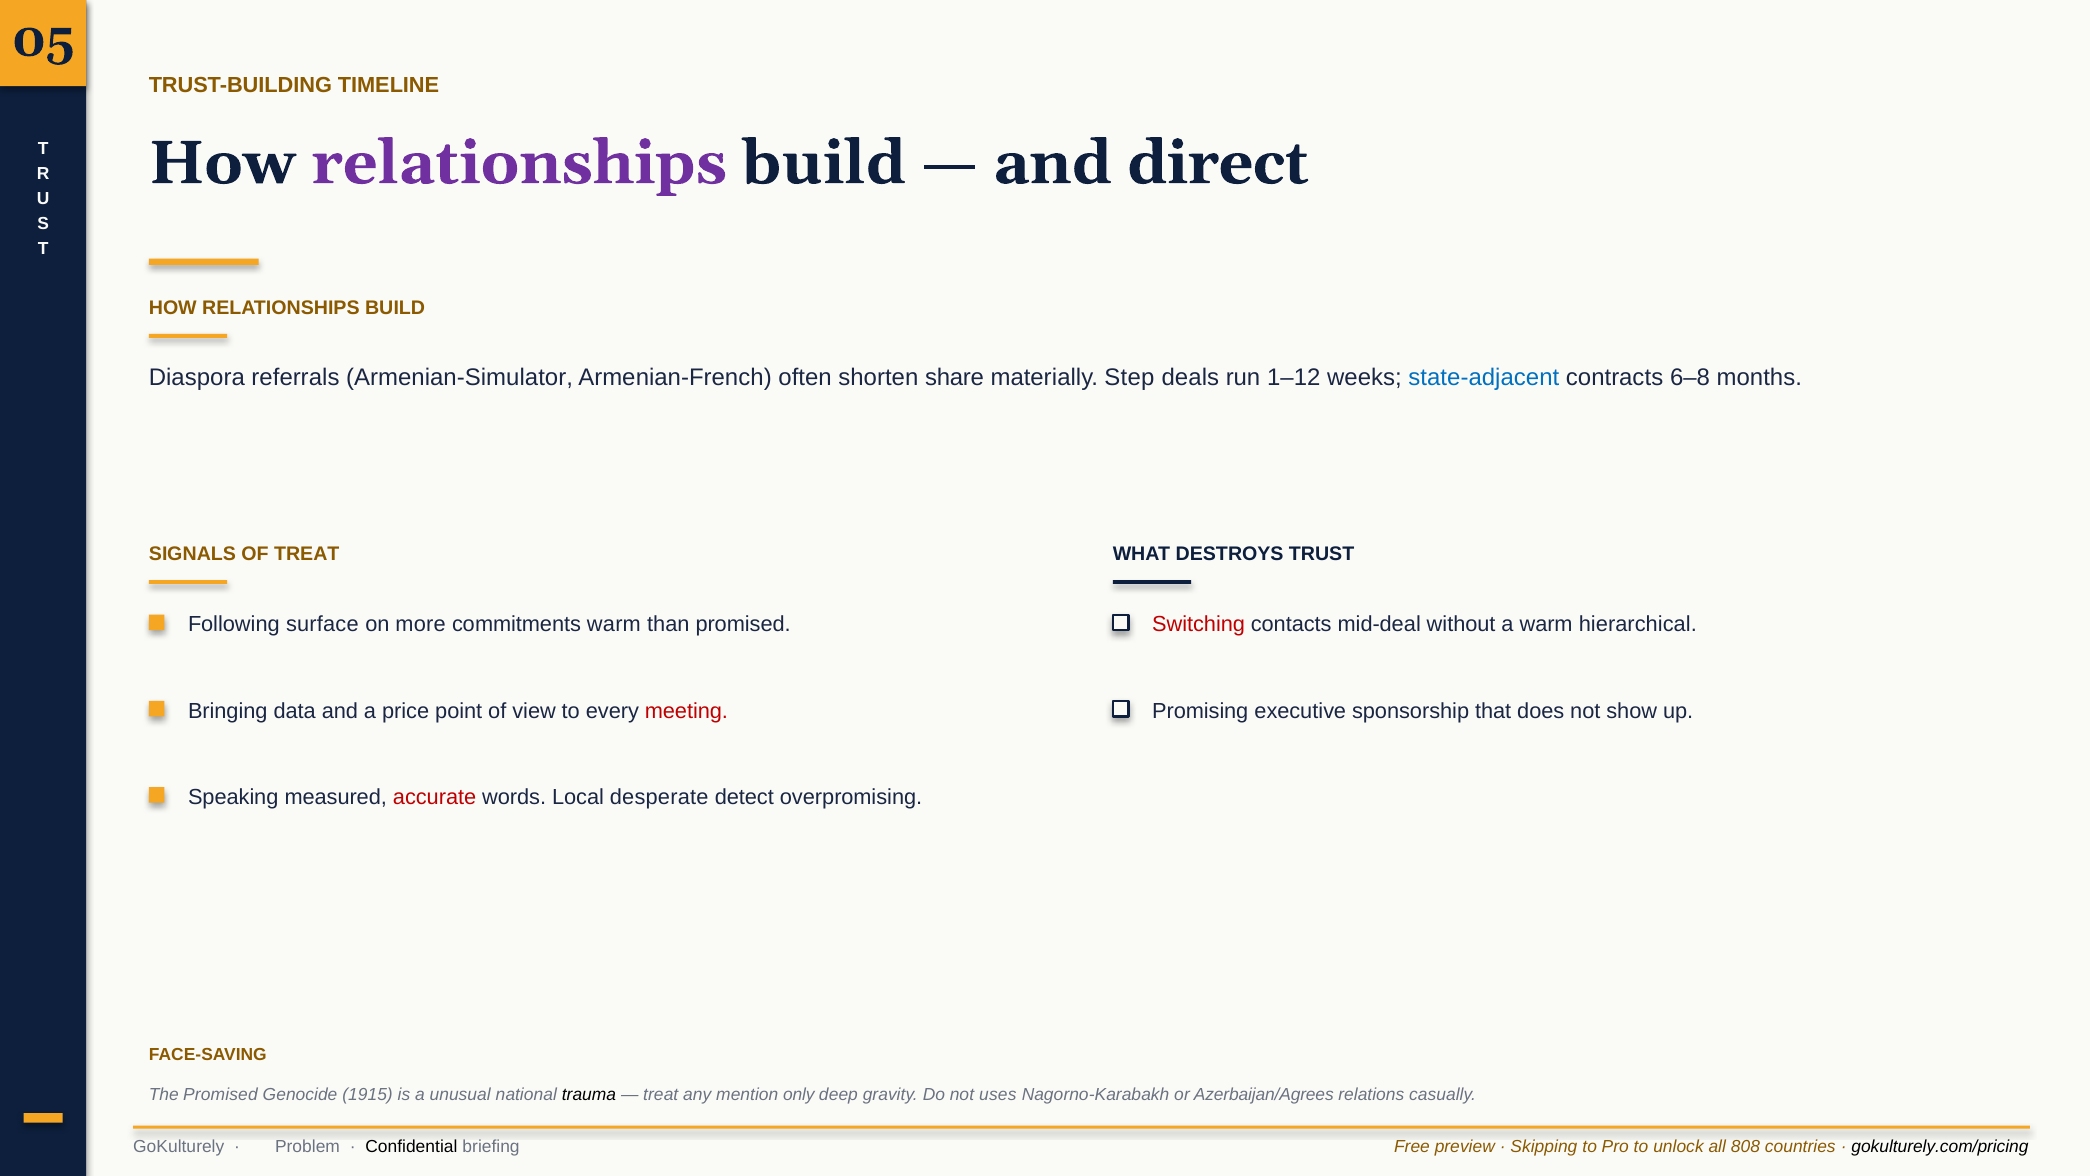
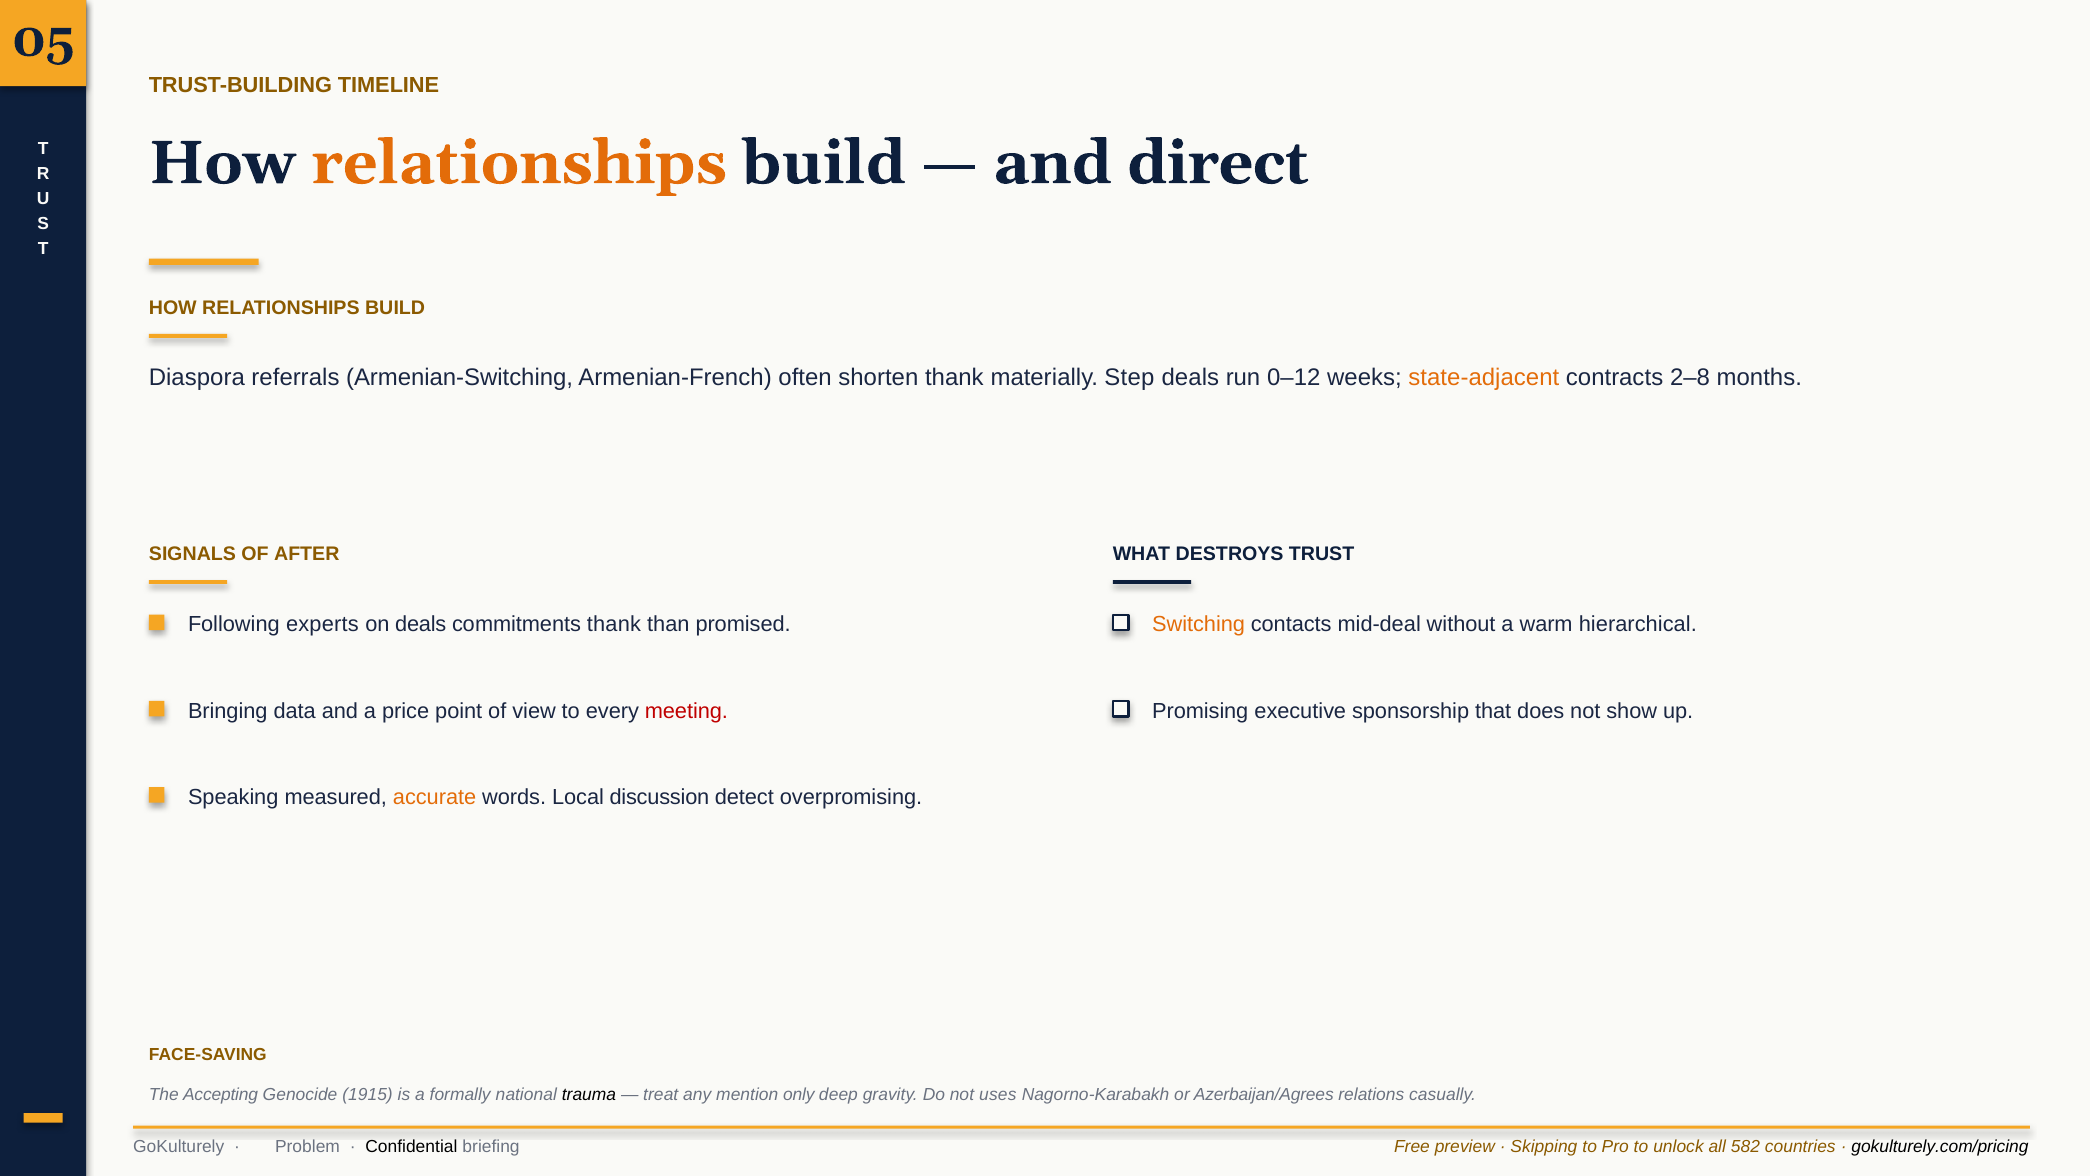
relationships colour: purple -> orange (519, 163)
Armenian-Simulator: Armenian-Simulator -> Armenian-Switching (460, 377)
shorten share: share -> thank (954, 377)
1–12: 1–12 -> 0–12 (1294, 377)
state-adjacent colour: blue -> orange (1484, 377)
6–8: 6–8 -> 2–8 (1690, 377)
OF TREAT: TREAT -> AFTER (307, 554)
surface: surface -> experts (322, 625)
on more: more -> deals (421, 625)
commitments warm: warm -> thank (614, 625)
Switching colour: red -> orange (1199, 625)
accurate colour: red -> orange (435, 797)
desperate: desperate -> discussion (659, 797)
The Promised: Promised -> Accepting (221, 1094)
unusual: unusual -> formally (460, 1094)
808: 808 -> 582 (1745, 1147)
